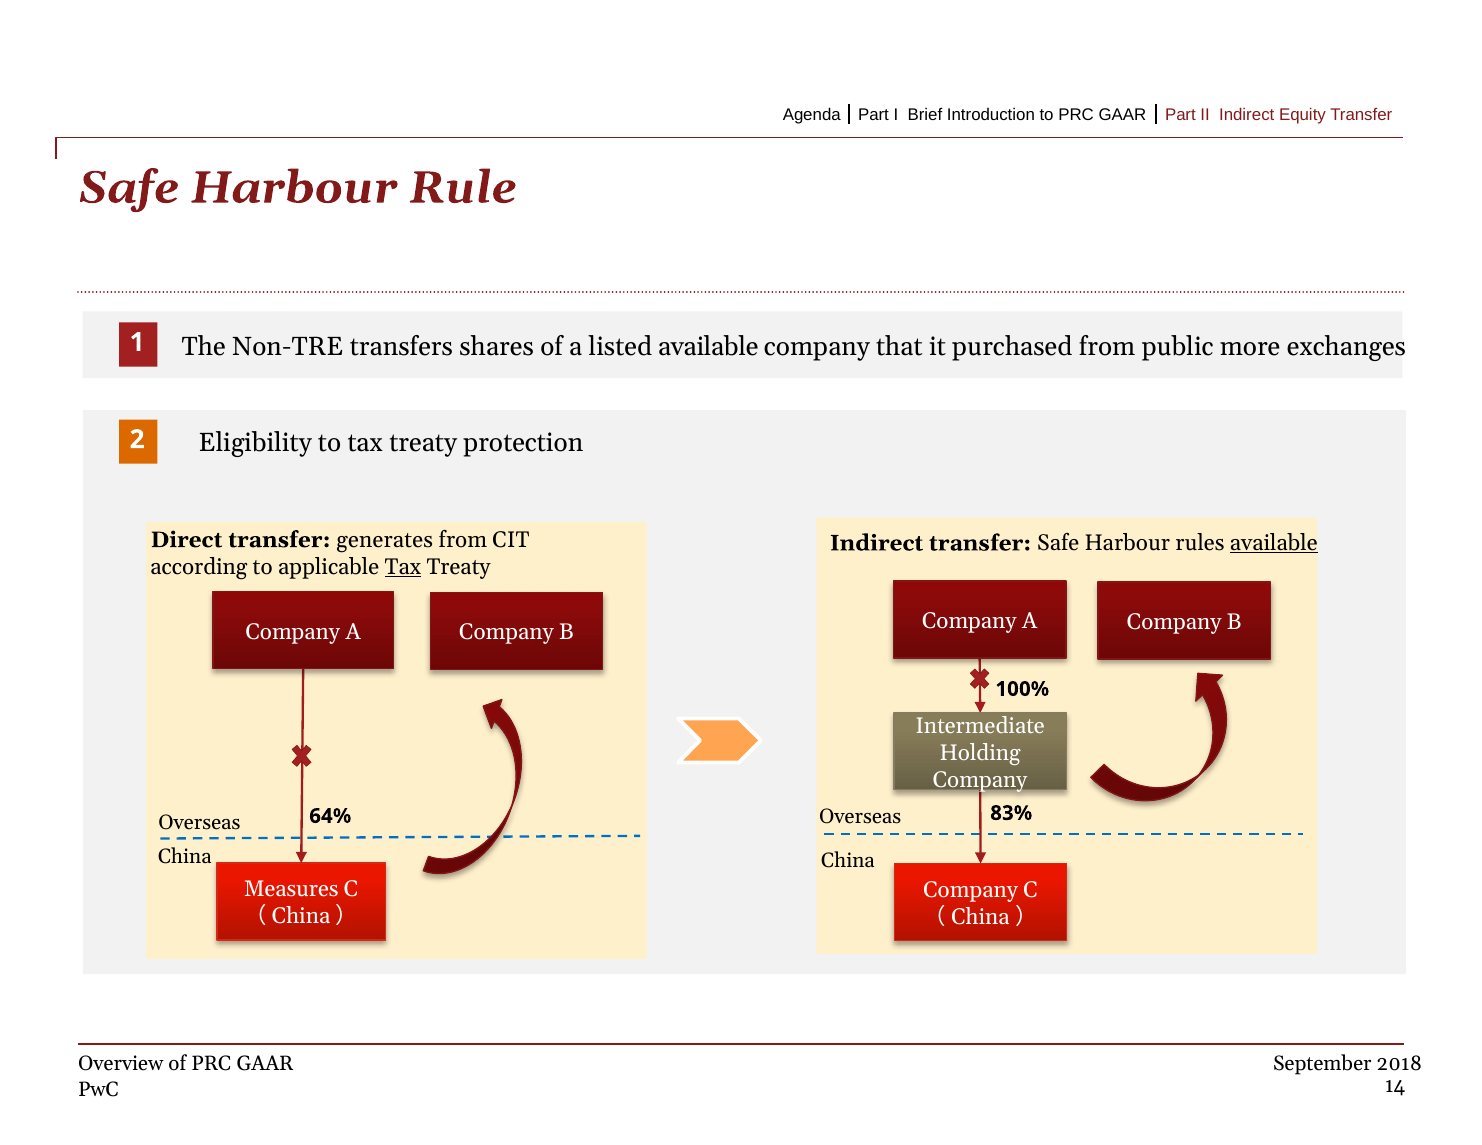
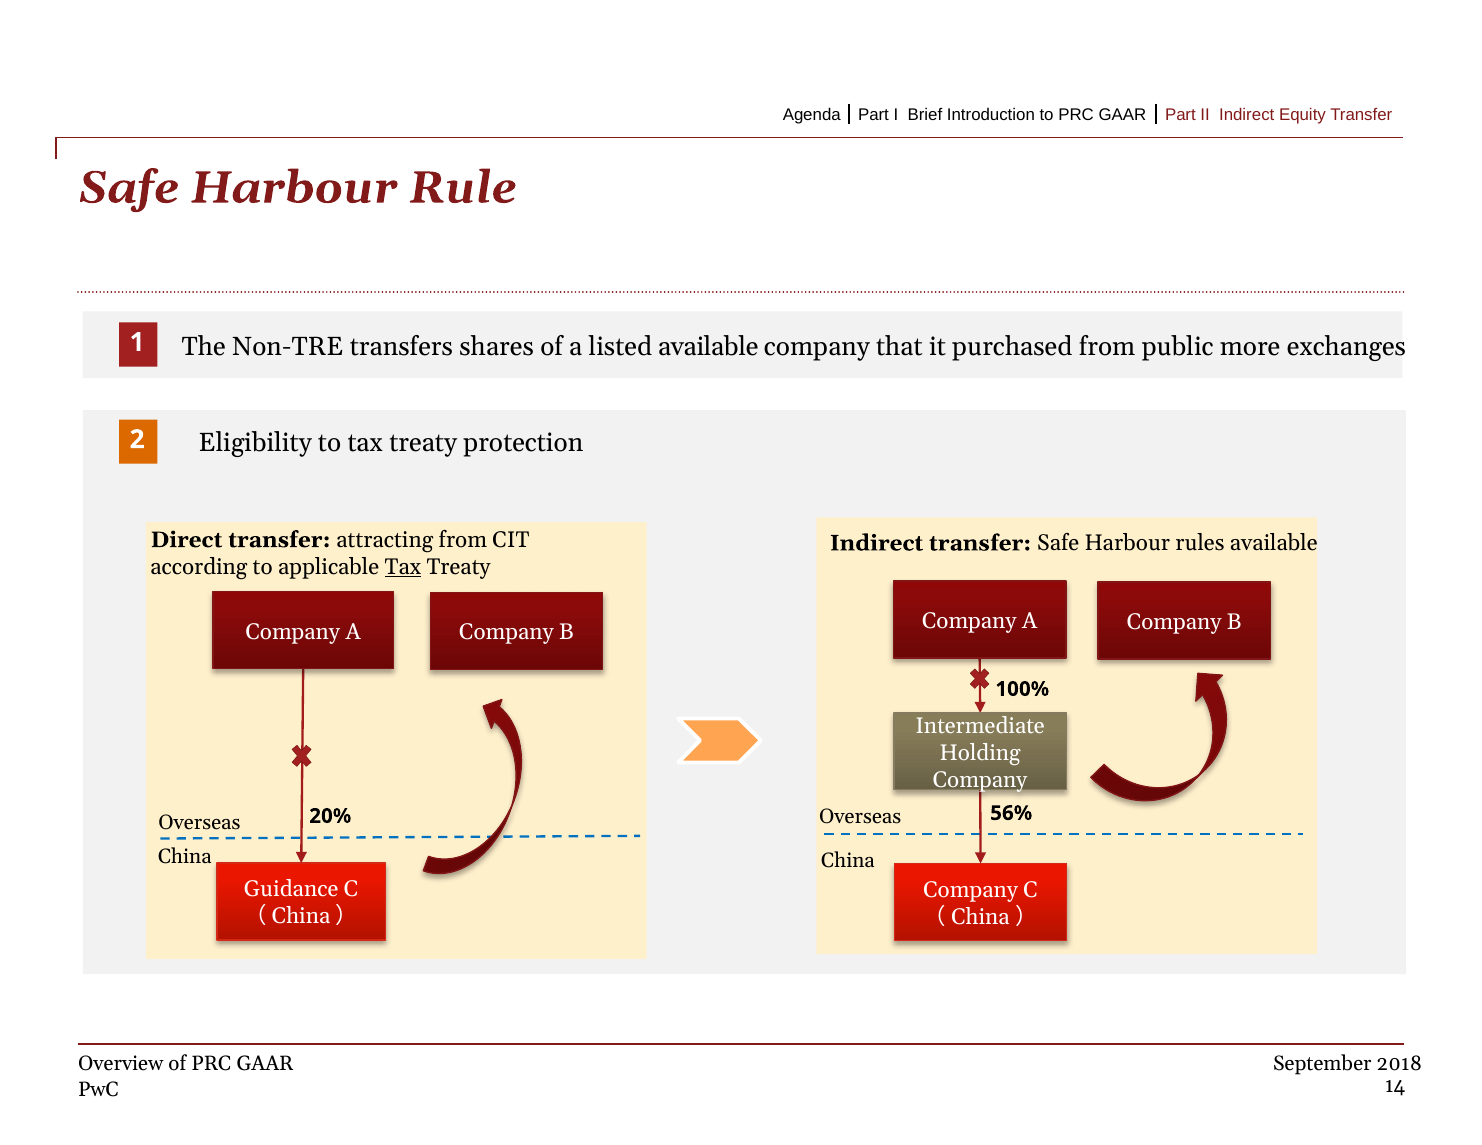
generates: generates -> attracting (385, 540)
available underline: present -> none (1274, 543)
83%: 83% -> 56% (1011, 813)
64%: 64% -> 20% (330, 816)
Measures: Measures -> Guidance (291, 890)
